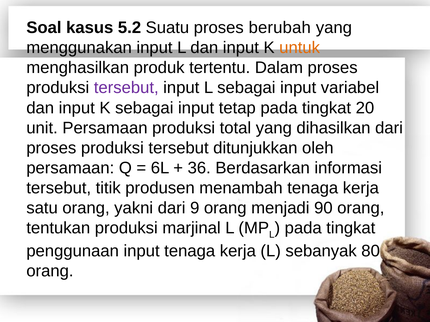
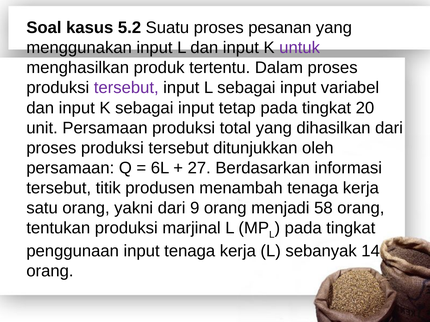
berubah: berubah -> pesanan (280, 28)
untuk colour: orange -> purple (300, 48)
36: 36 -> 27 (199, 168)
90: 90 -> 58 (323, 208)
80: 80 -> 14 (371, 251)
